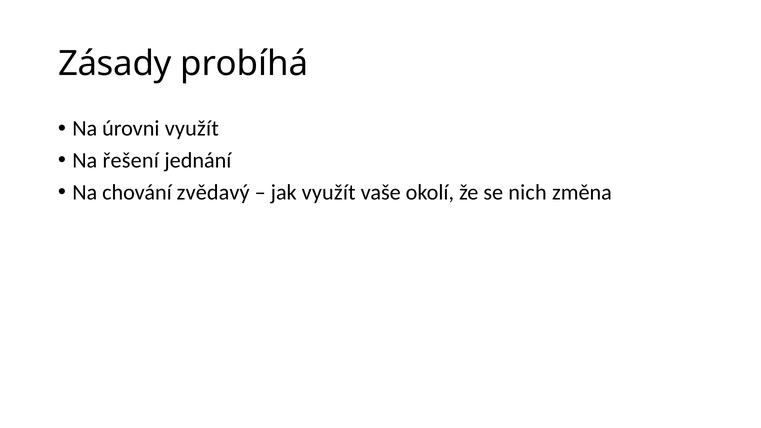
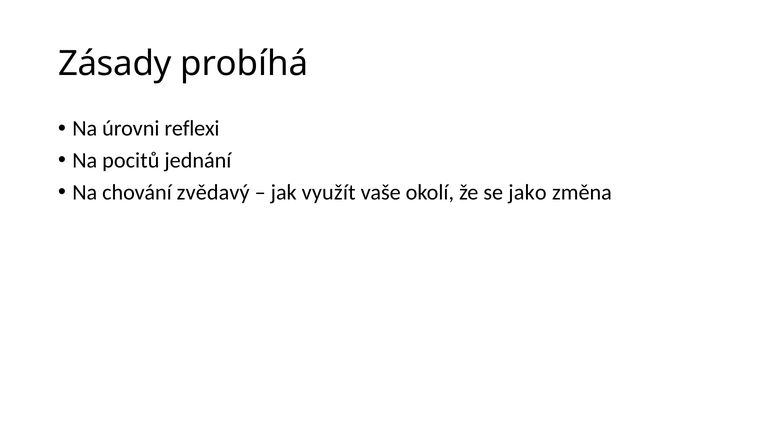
úrovni využít: využít -> reflexi (192, 129)
řešení: řešení -> pocitů (131, 161)
nich: nich -> jako (527, 192)
